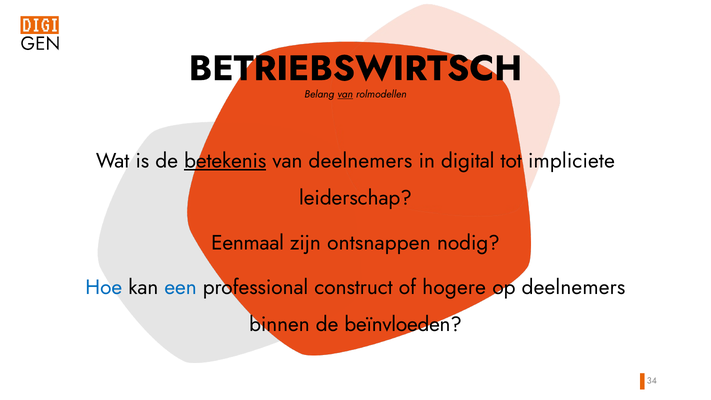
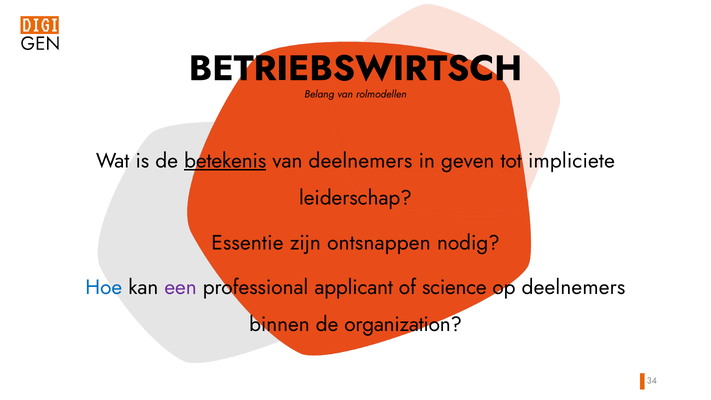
van underline: present -> none (345, 94)
digital: digital -> geven (468, 161)
Eenmaal: Eenmaal -> Essentie (247, 243)
een colour: blue -> purple (181, 287)
construct: construct -> applicant (354, 287)
hogere: hogere -> science (454, 287)
beïnvloeden: beïnvloeden -> organization (403, 325)
